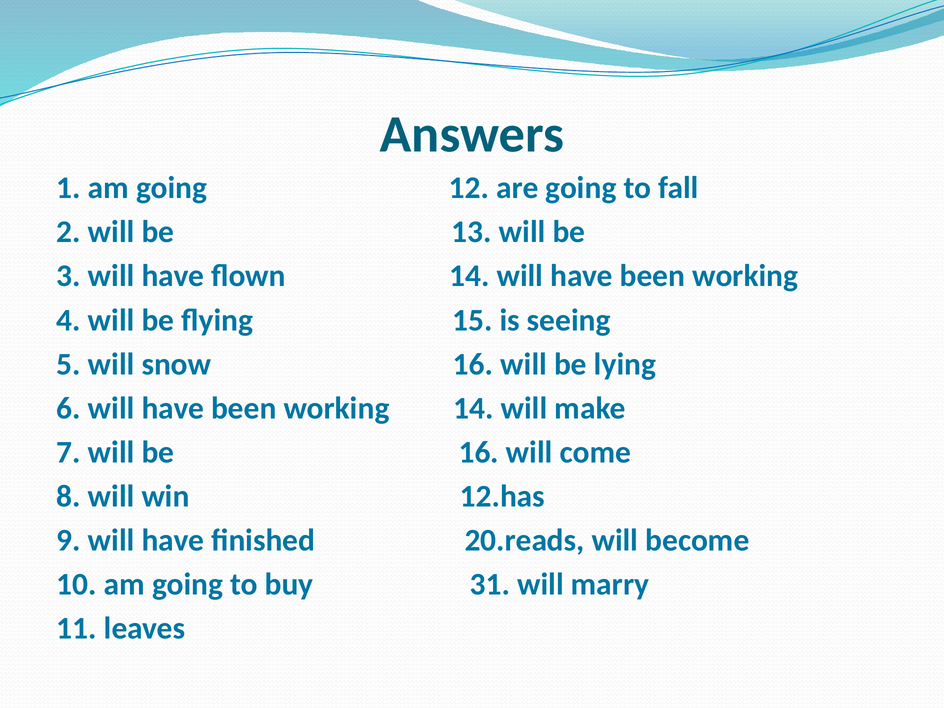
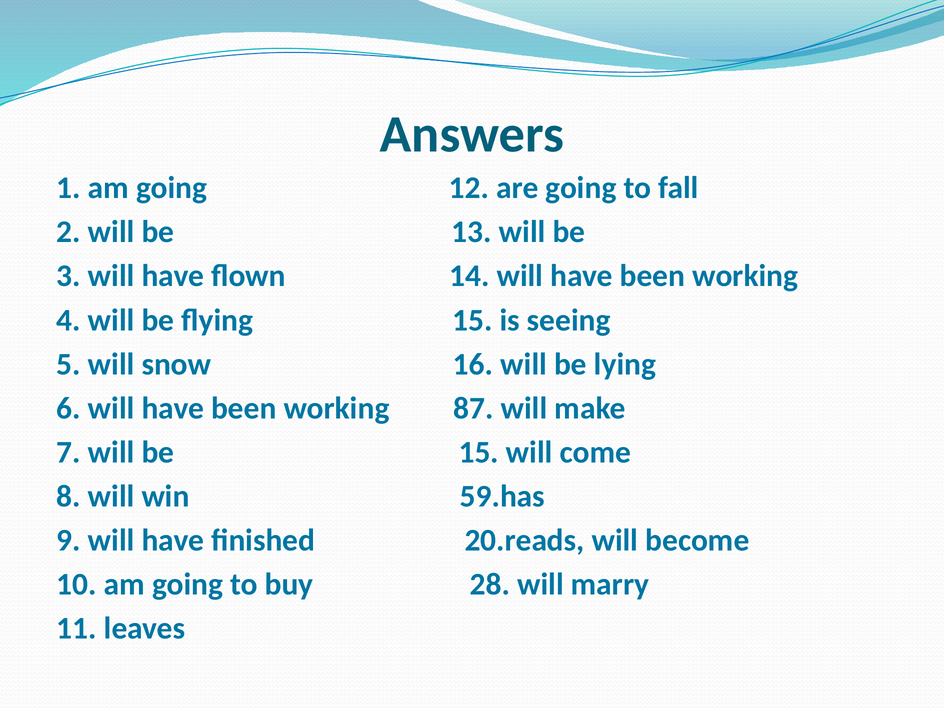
working 14: 14 -> 87 (474, 408)
be 16: 16 -> 15 (479, 452)
12.has: 12.has -> 59.has (502, 496)
31: 31 -> 28 (490, 584)
